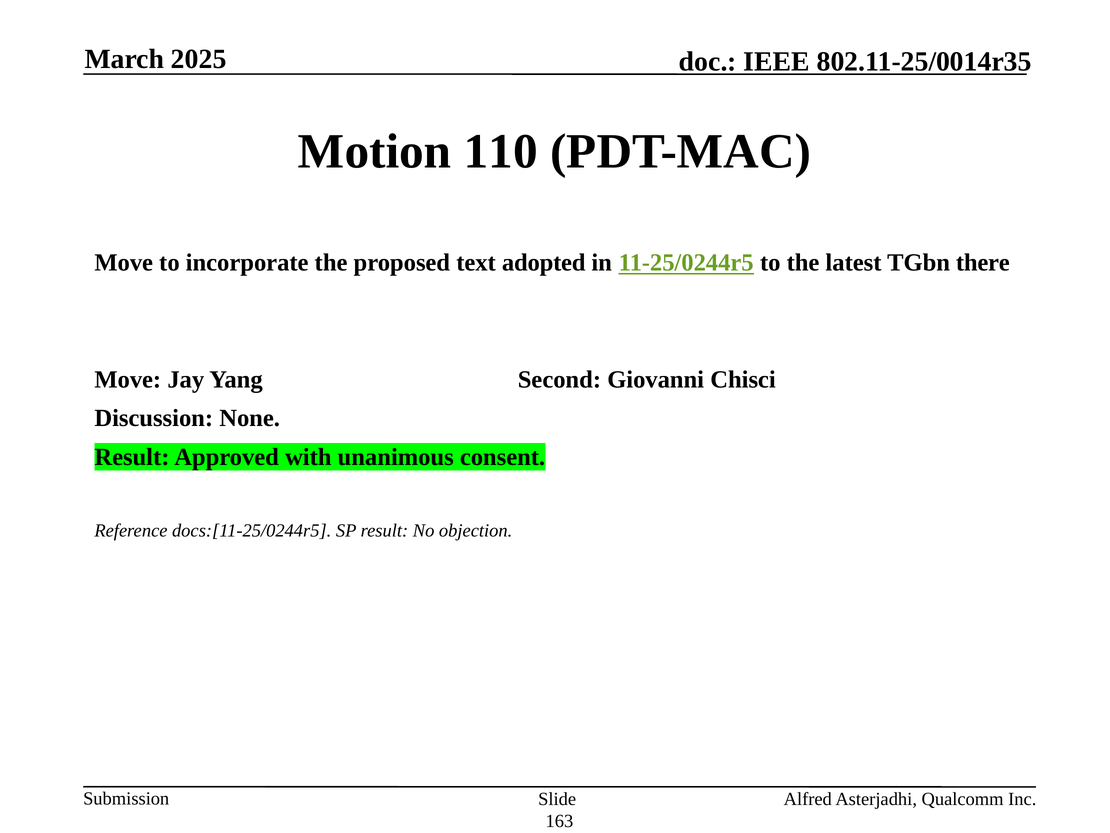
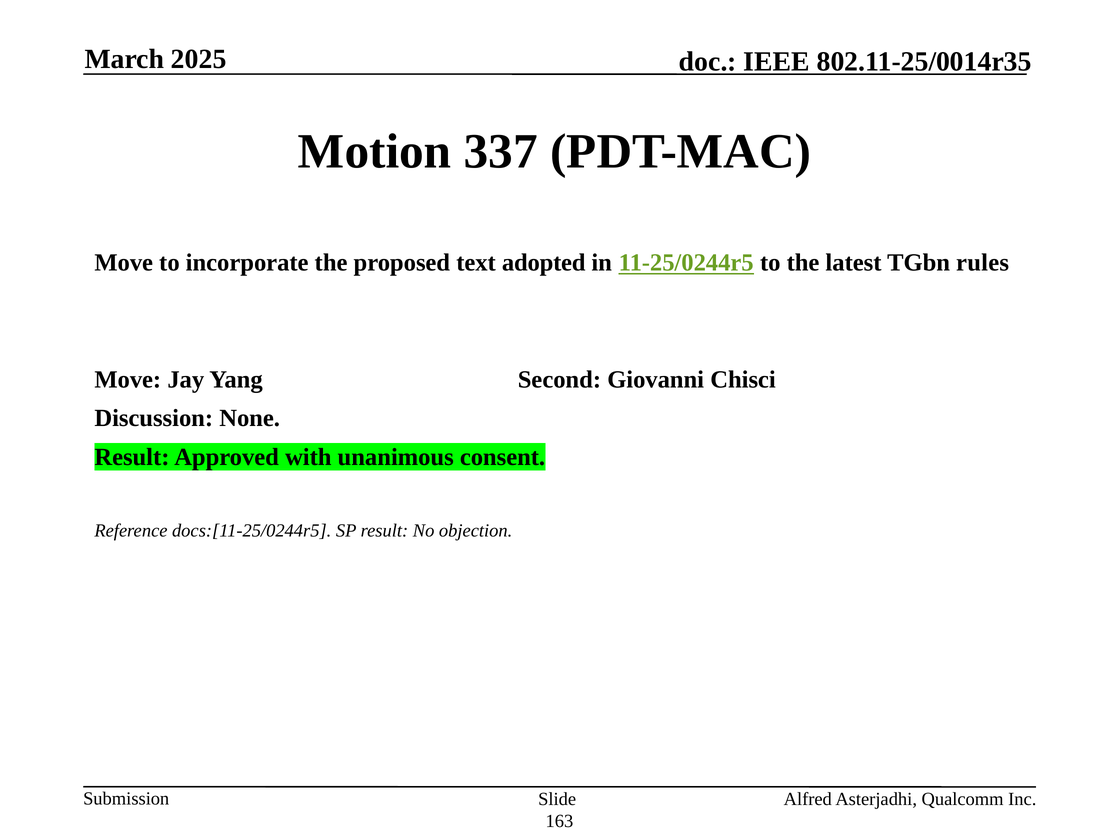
110: 110 -> 337 (501, 151)
there: there -> rules (983, 263)
